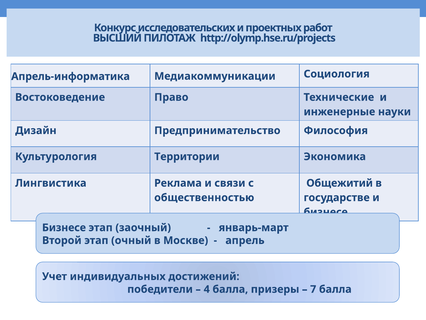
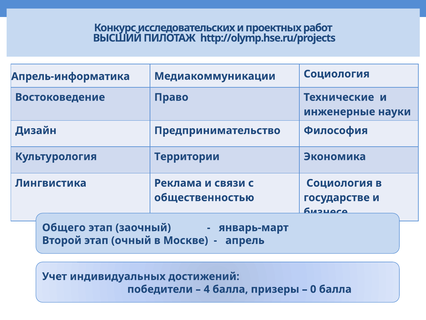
Общежитий: Общежитий -> Социология (340, 183)
Бизнесе: Бизнесе -> Общего (64, 227)
7: 7 -> 0 (313, 289)
